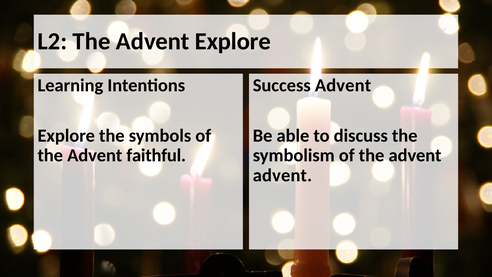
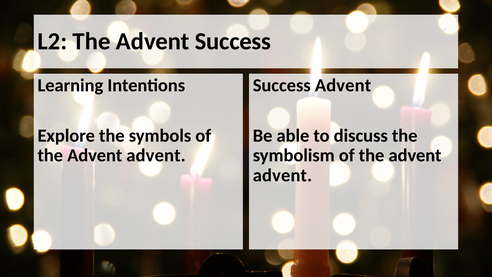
The Advent Explore: Explore -> Success (233, 41)
faithful: faithful -> advent (156, 155)
